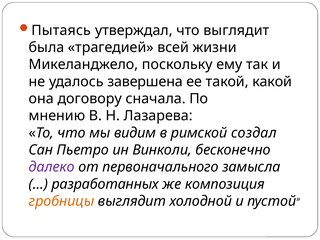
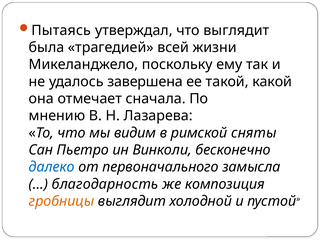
договору: договору -> отмечает (90, 99)
создал: создал -> сняты (254, 133)
далеко colour: purple -> blue (52, 167)
разработанных: разработанных -> благодарность (105, 184)
